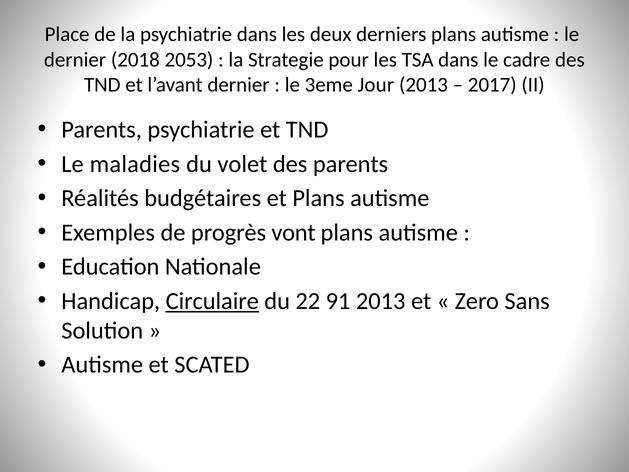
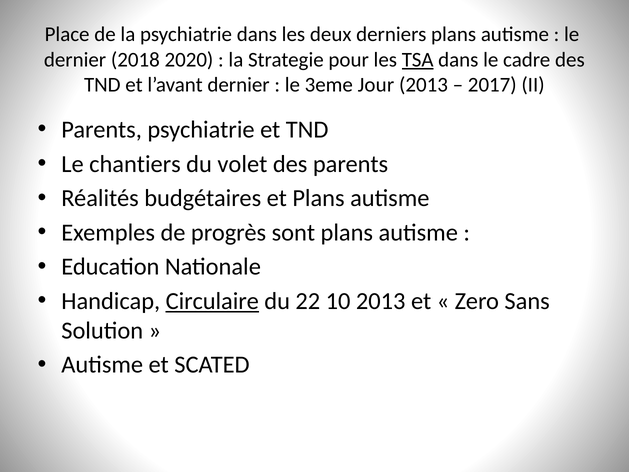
2053: 2053 -> 2020 (189, 60)
TSA underline: none -> present (418, 60)
maladies: maladies -> chantiers (135, 164)
vont: vont -> sont (293, 232)
91: 91 -> 10 (338, 301)
